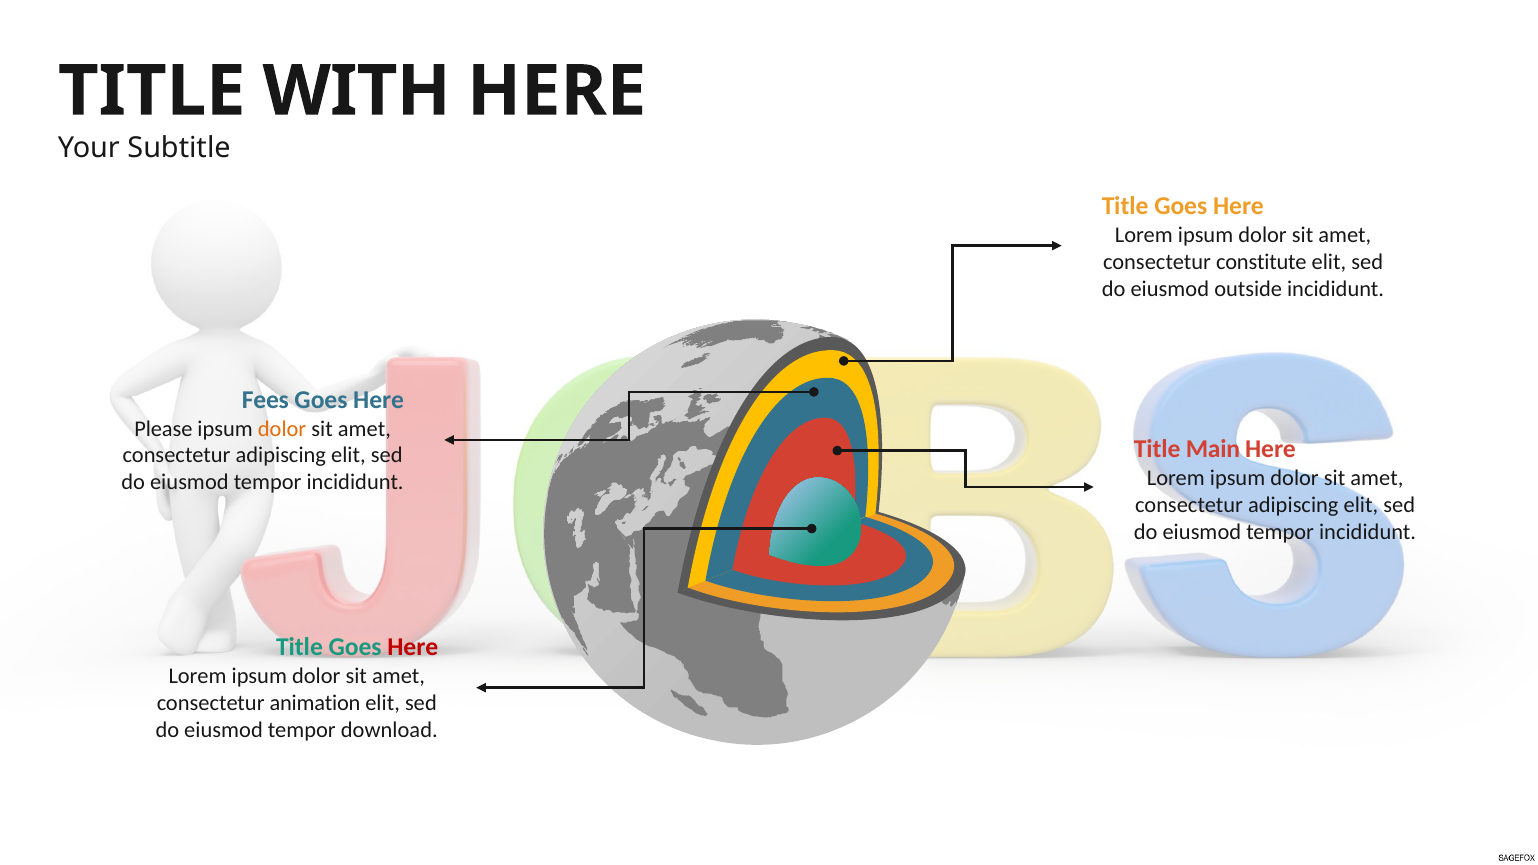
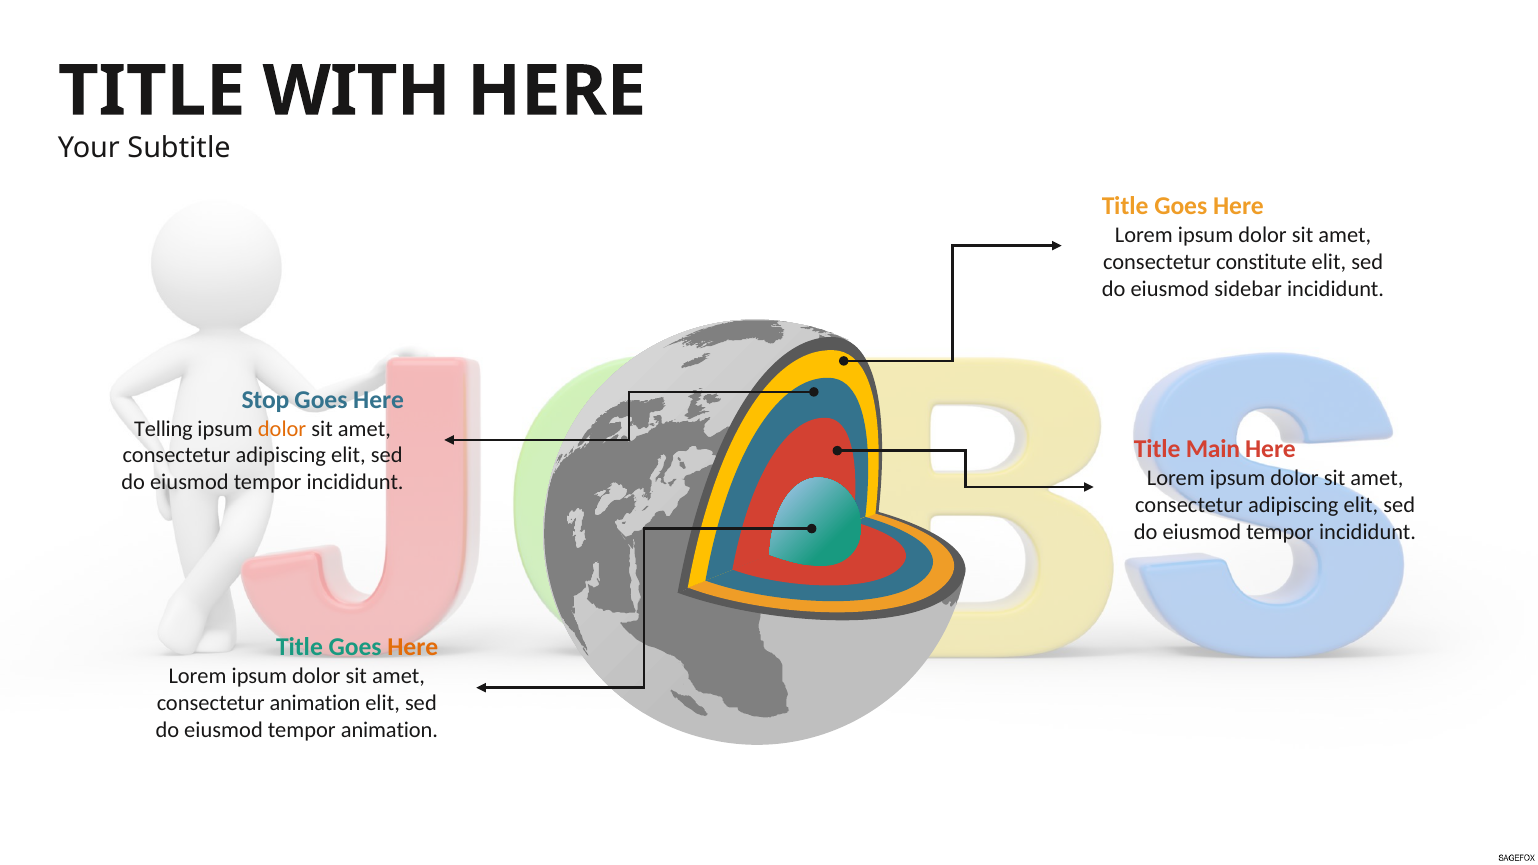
outside: outside -> sidebar (1248, 289)
Fees: Fees -> Stop (265, 400)
Please: Please -> Telling (163, 429)
Here colour: red -> orange (413, 648)
tempor download: download -> animation (389, 730)
